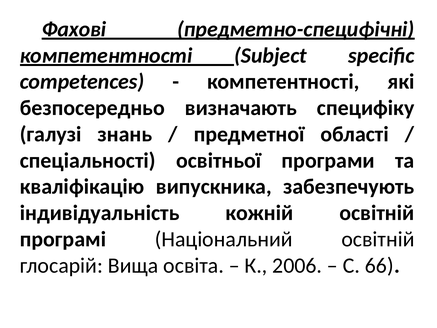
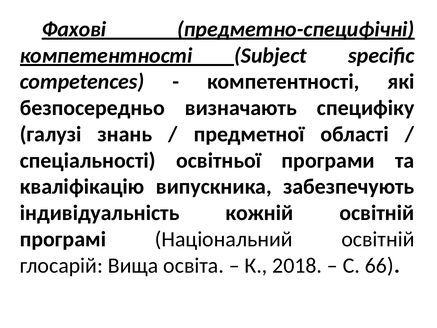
2006: 2006 -> 2018 (297, 265)
